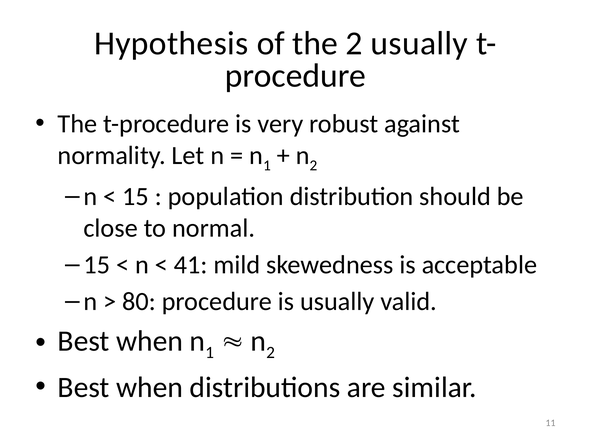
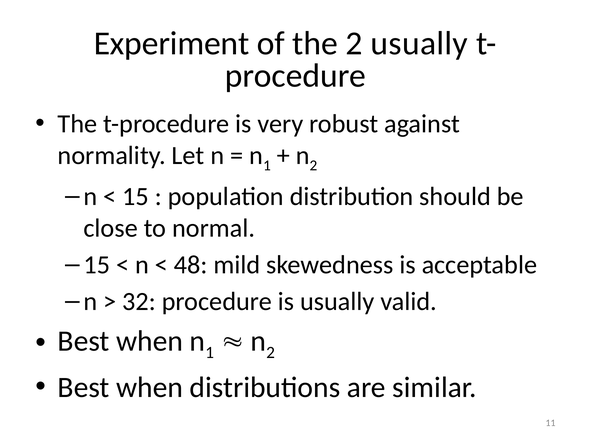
Hypothesis: Hypothesis -> Experiment (172, 44)
41: 41 -> 48 (191, 265)
80: 80 -> 32 (139, 302)
